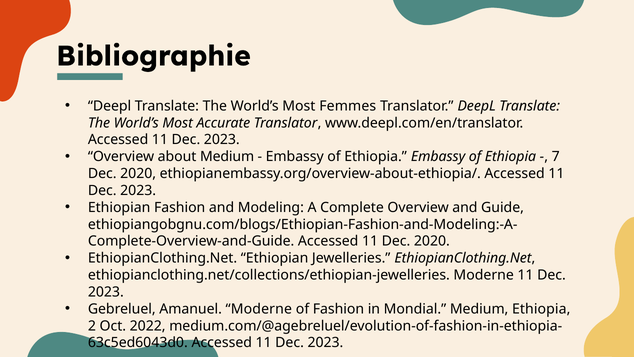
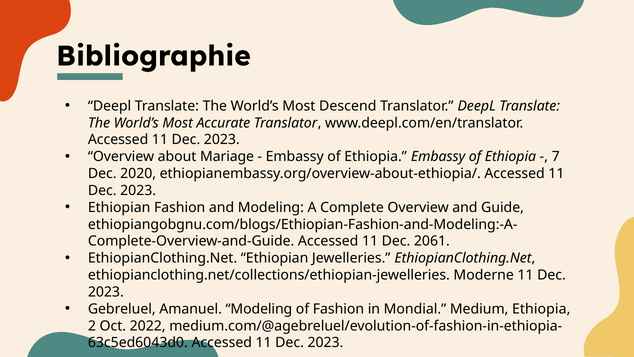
Femmes: Femmes -> Descend (348, 106)
about Medium: Medium -> Mariage (227, 157)
11 Dec 2020: 2020 -> 2061 (432, 241)
Amanuel Moderne: Moderne -> Modeling (259, 309)
